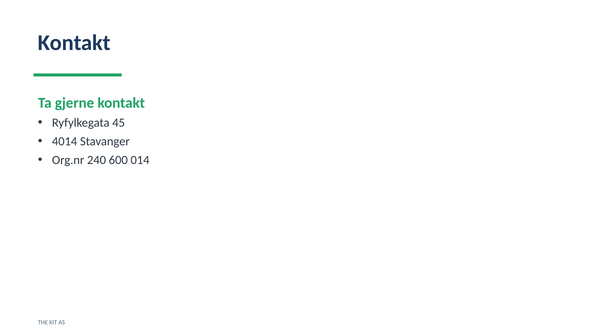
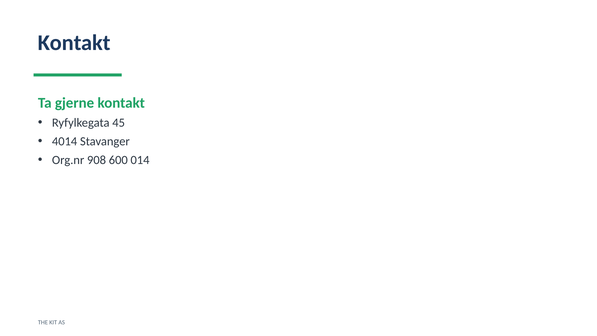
240: 240 -> 908 (97, 160)
